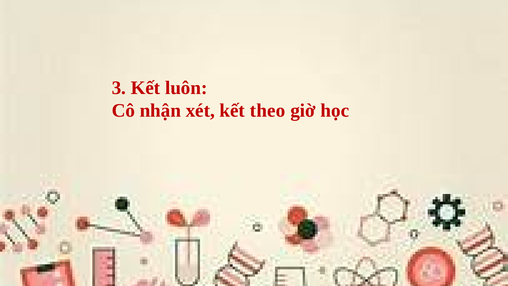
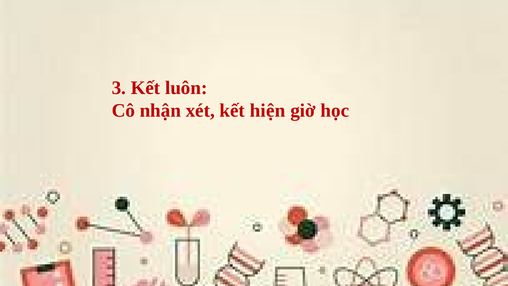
theo: theo -> hiện (268, 111)
